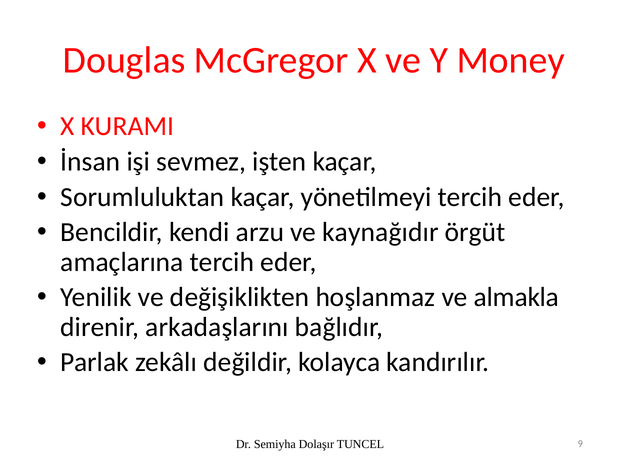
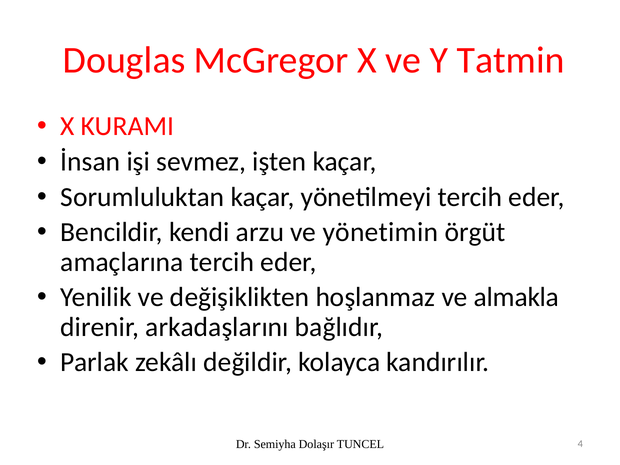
Money: Money -> Tatmin (511, 60)
kaynağıdır: kaynağıdır -> yönetimin (380, 232)
9: 9 -> 4 (580, 444)
